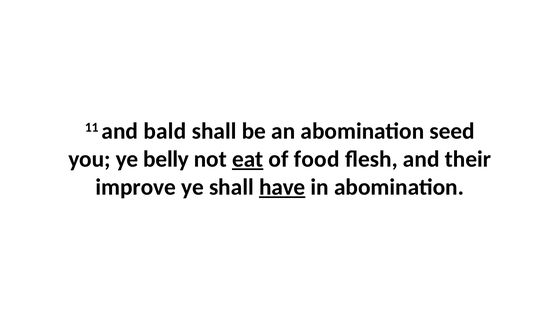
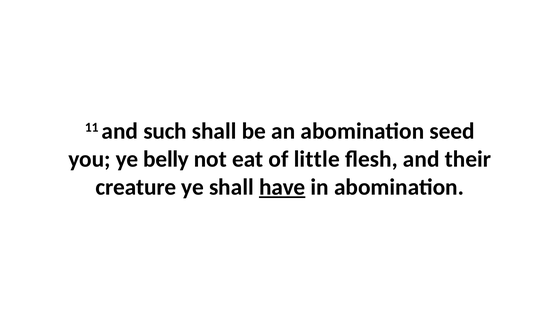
bald: bald -> such (165, 131)
eat underline: present -> none (248, 159)
food: food -> little (317, 159)
improve: improve -> creature (136, 187)
